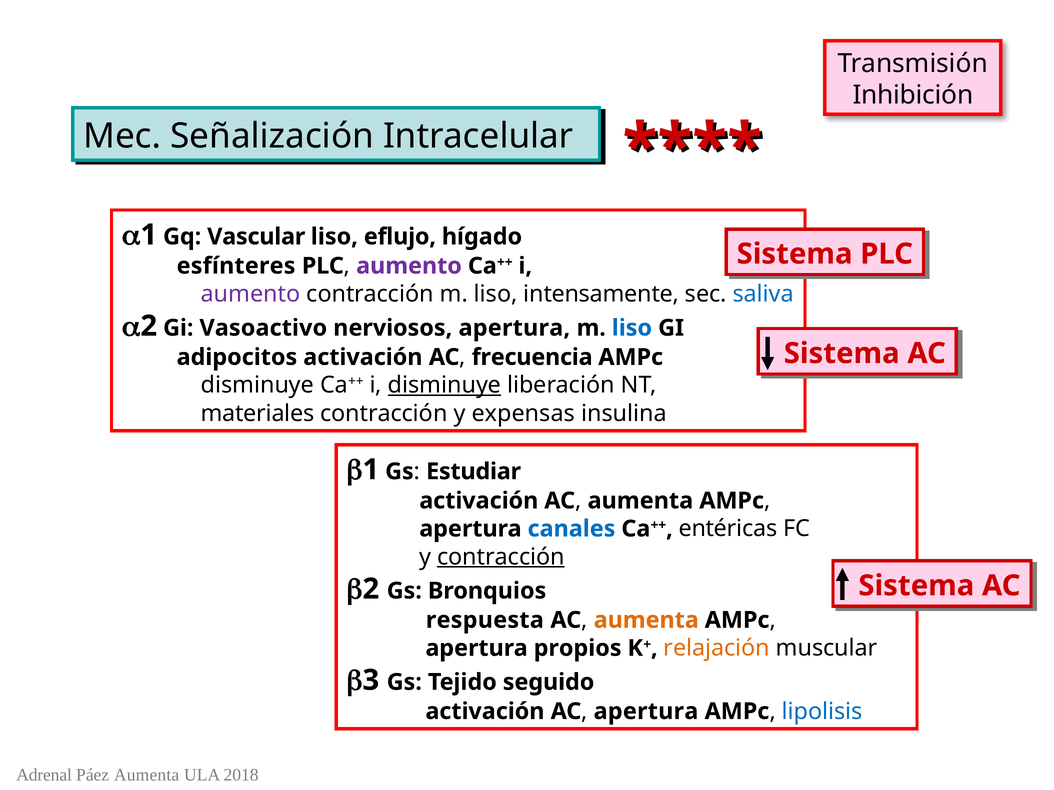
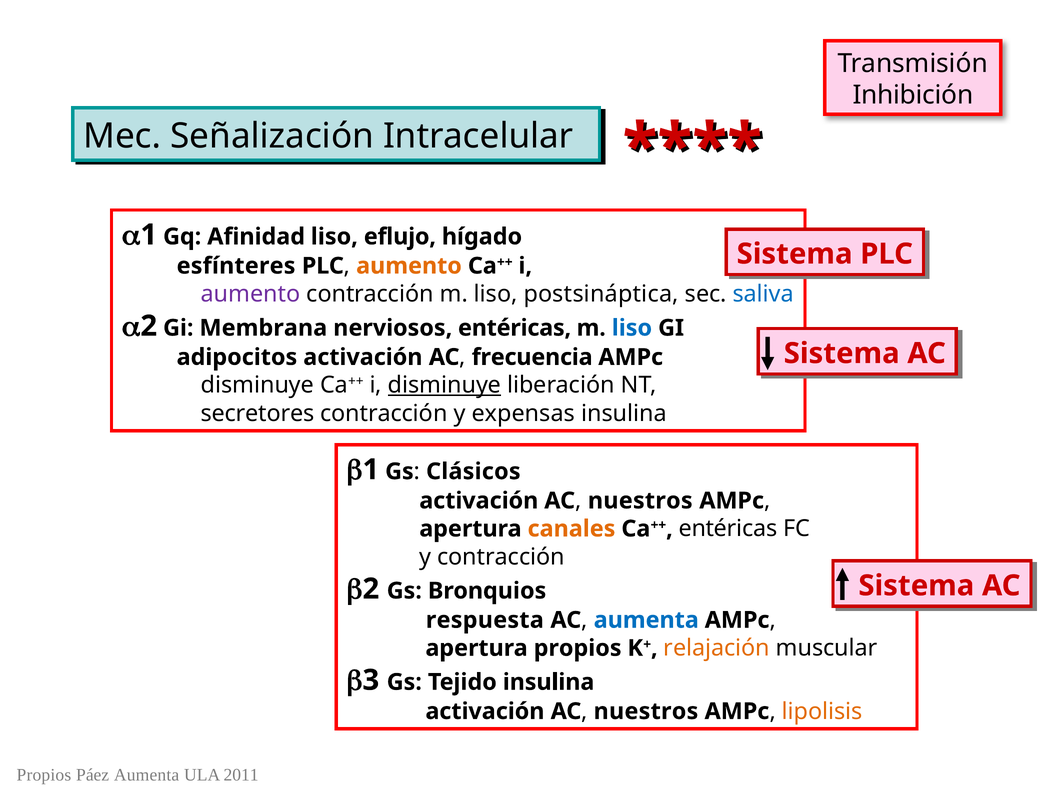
Vascular: Vascular -> Afinidad (256, 237)
aumento colour: purple -> orange (409, 266)
intensamente: intensamente -> postsináptica (601, 294)
Vasoactivo: Vasoactivo -> Membrana (263, 328)
nerviosos apertura: apertura -> entéricas (515, 328)
materiales: materiales -> secretores (258, 414)
Estudiar: Estudiar -> Clásicos (473, 472)
aumenta: aumenta -> nuestros (640, 501)
canales colour: blue -> orange (571, 529)
contracción underline: present -> none (501, 557)
aumenta colour: orange -> blue (646, 620)
Tejido seguido: seguido -> insulina (549, 683)
apertura: apertura -> nuestros (646, 712)
lipolisis colour: blue -> orange (822, 712)
Adrenal: Adrenal -> Propios (44, 776)
2018: 2018 -> 2011 (241, 776)
